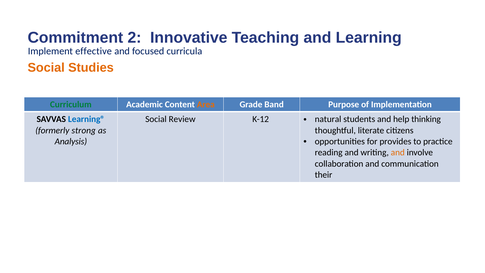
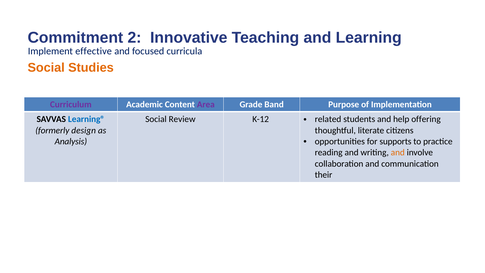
Curriculum colour: green -> purple (71, 104)
Area colour: orange -> purple (206, 104)
natural: natural -> related (328, 119)
thinking: thinking -> offering (426, 119)
strong: strong -> design (84, 130)
provides: provides -> supports (395, 141)
